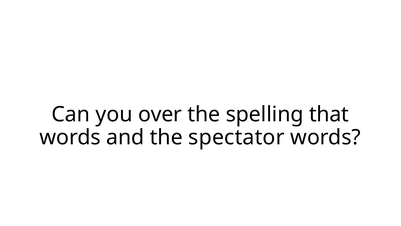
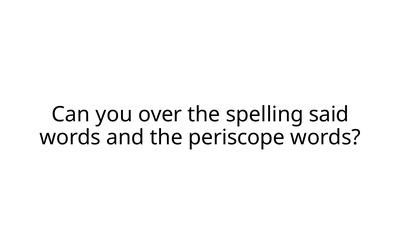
that: that -> said (329, 114)
spectator: spectator -> periscope (237, 137)
